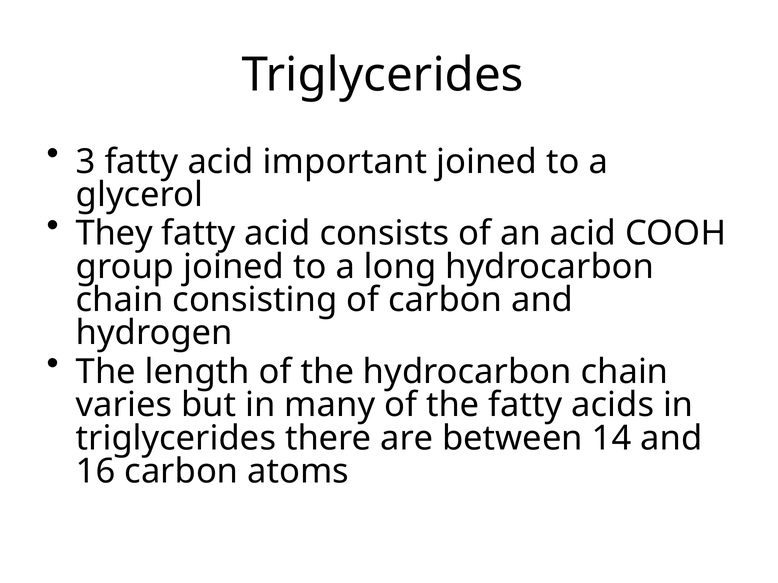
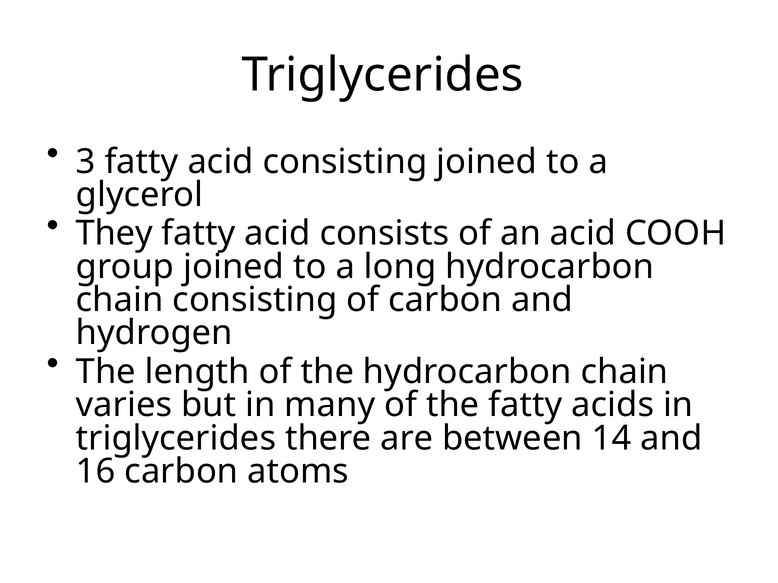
acid important: important -> consisting (345, 162)
